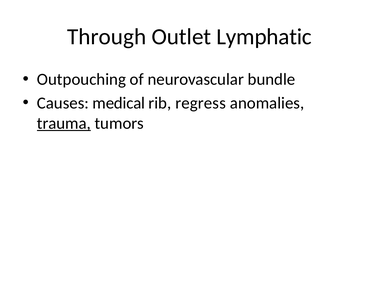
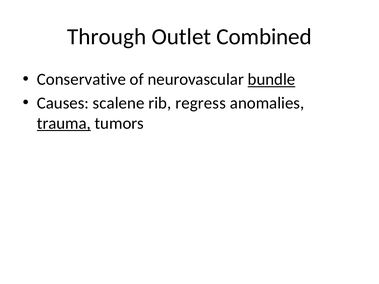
Lymphatic: Lymphatic -> Combined (264, 37)
Outpouching: Outpouching -> Conservative (81, 80)
bundle underline: none -> present (271, 80)
medical: medical -> scalene (119, 103)
